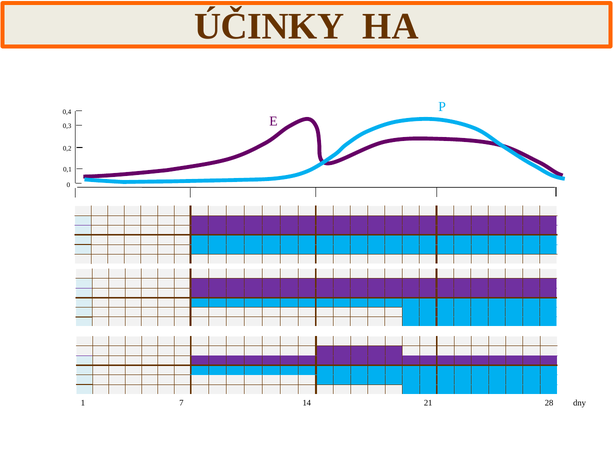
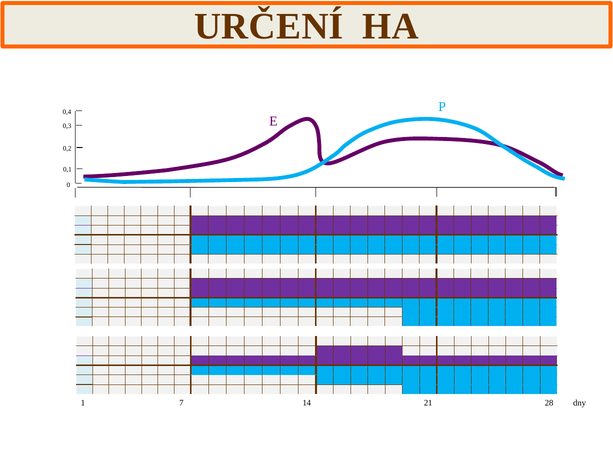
ÚČINKY: ÚČINKY -> URČENÍ (269, 27)
